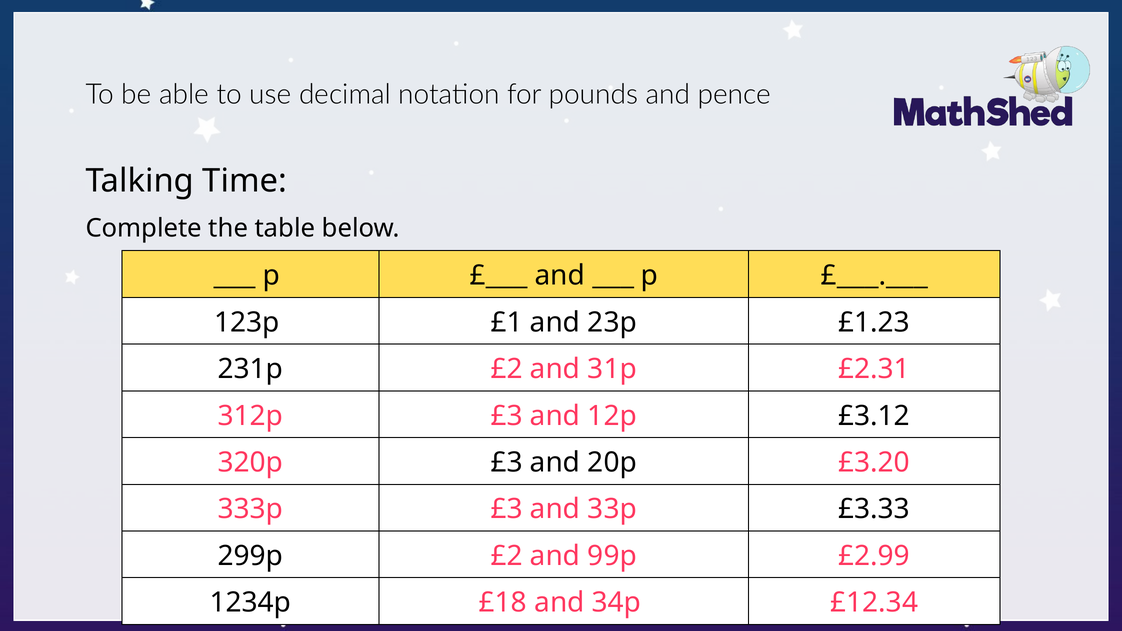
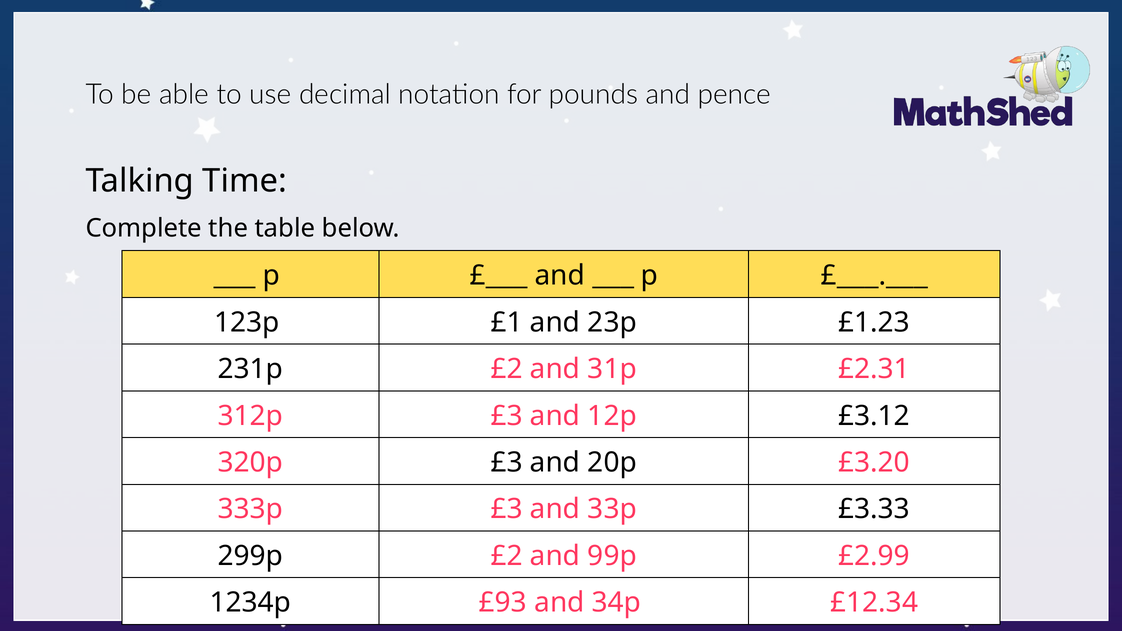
£18: £18 -> £93 (503, 603)
